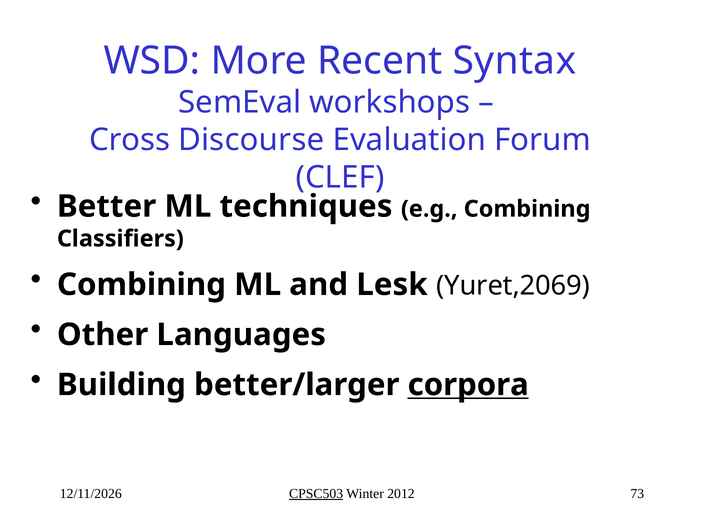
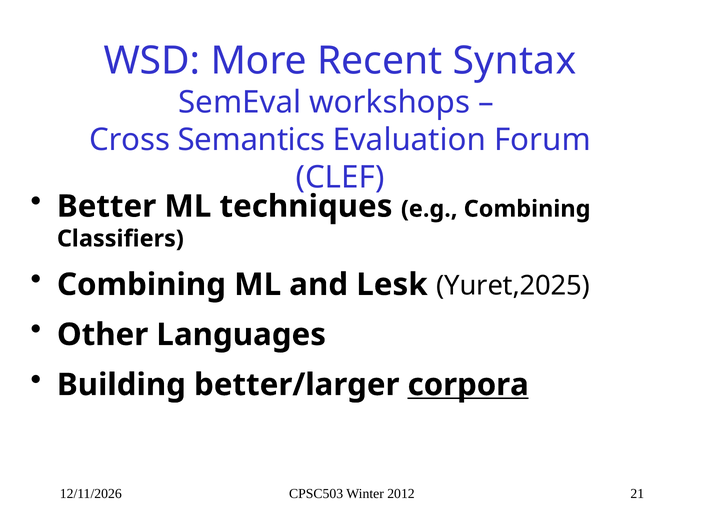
Discourse: Discourse -> Semantics (252, 140)
Yuret,2069: Yuret,2069 -> Yuret,2025 (513, 286)
CPSC503 underline: present -> none (316, 494)
73: 73 -> 21 (637, 494)
